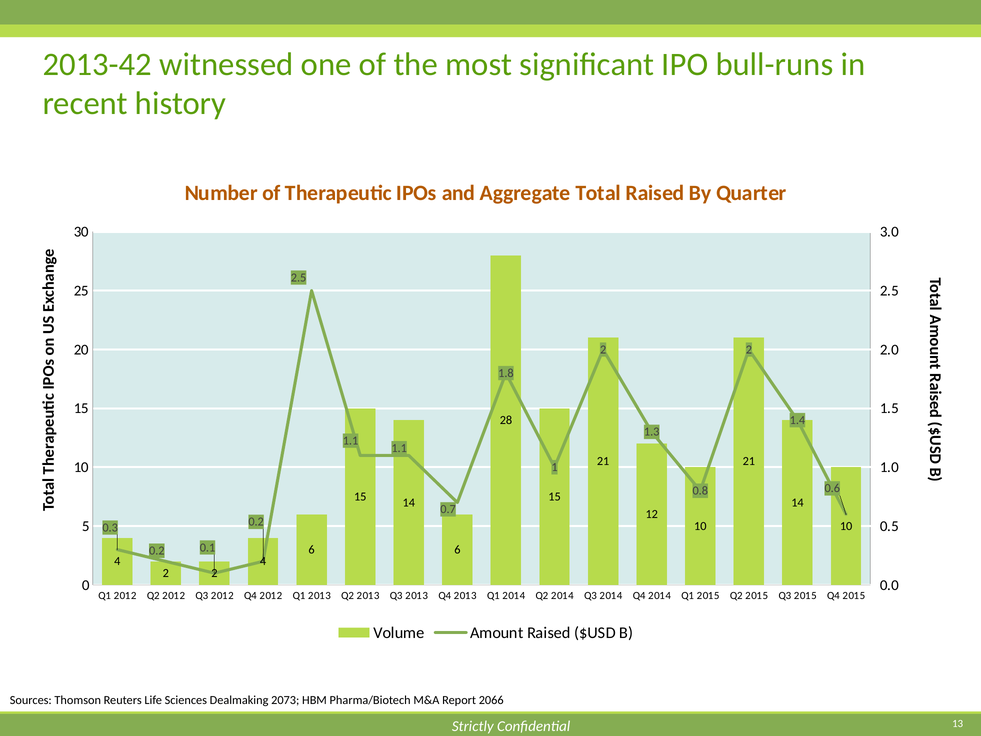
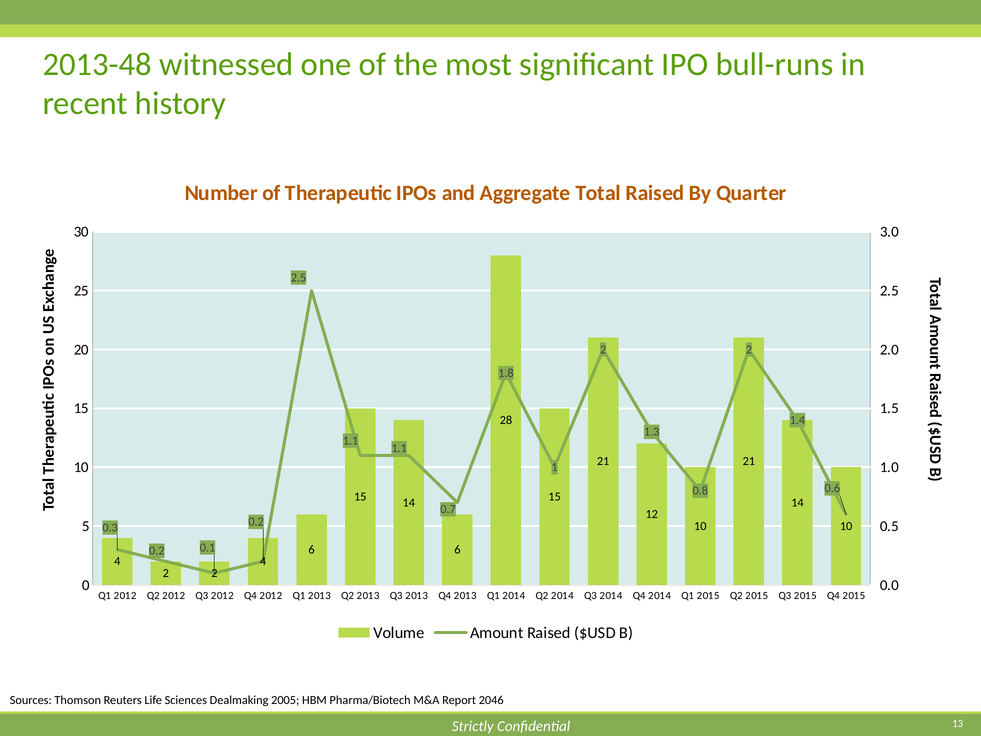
2013-42: 2013-42 -> 2013-48 (97, 64)
2073: 2073 -> 2005 (285, 700)
2066: 2066 -> 2046 (491, 700)
